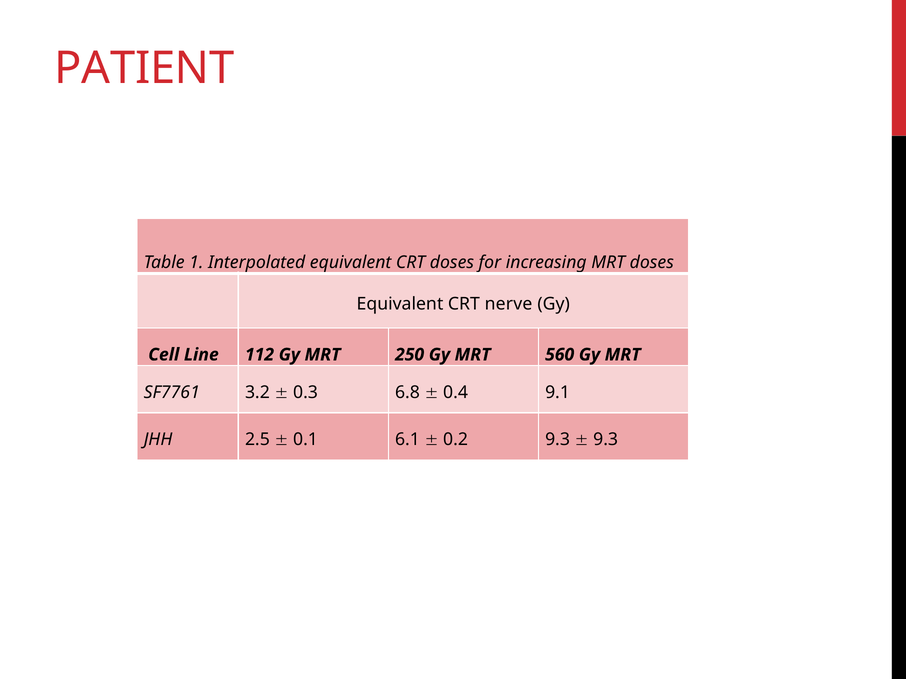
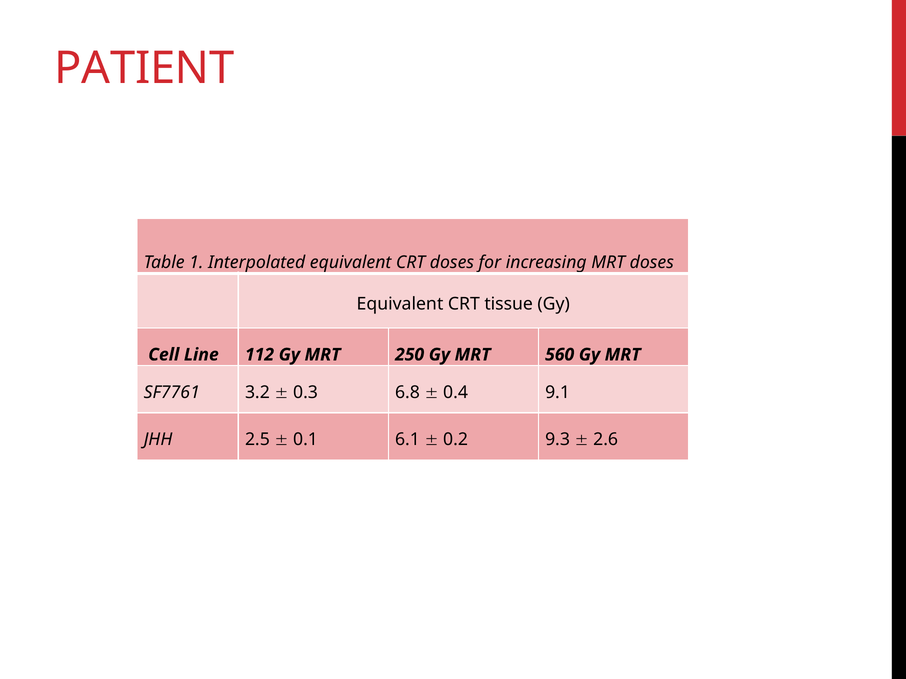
nerve: nerve -> tissue (509, 304)
9.3: 9.3 -> 2.6 (606, 440)
